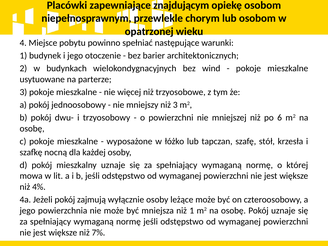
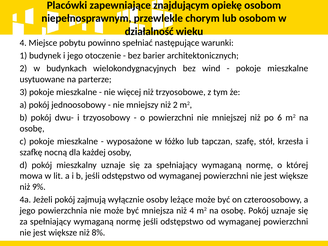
opatrzonej: opatrzonej -> działalność (149, 31)
niż 3: 3 -> 2 (175, 105)
4%: 4% -> 9% (39, 187)
niż 1: 1 -> 4 (192, 211)
7%: 7% -> 8% (98, 232)
